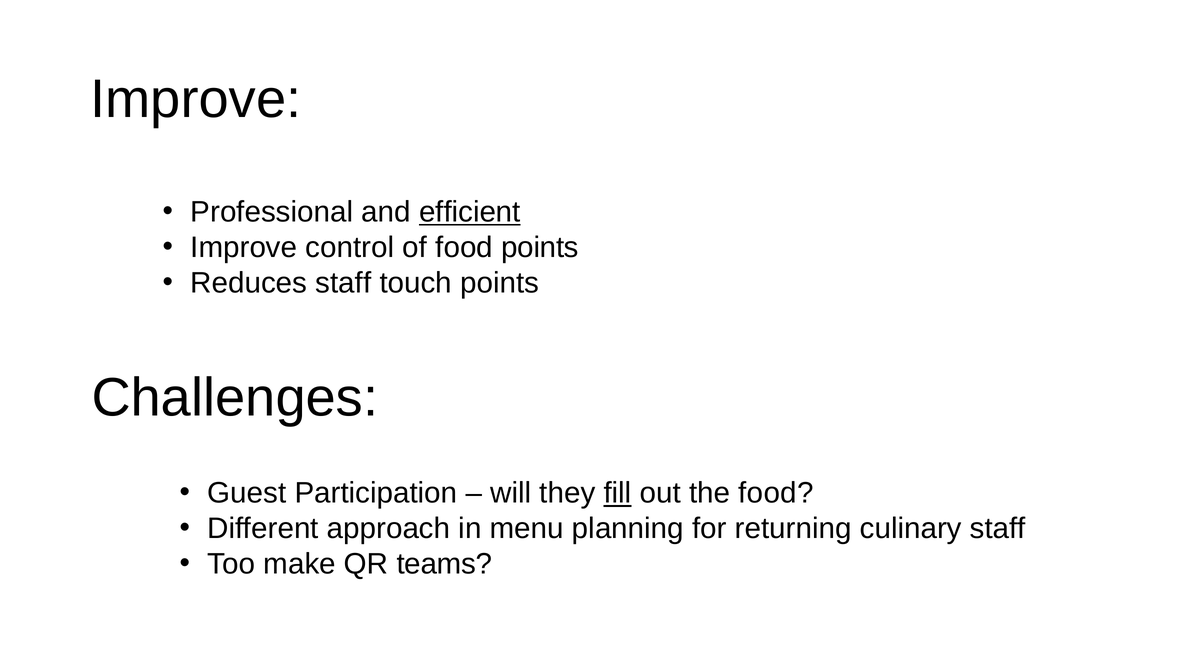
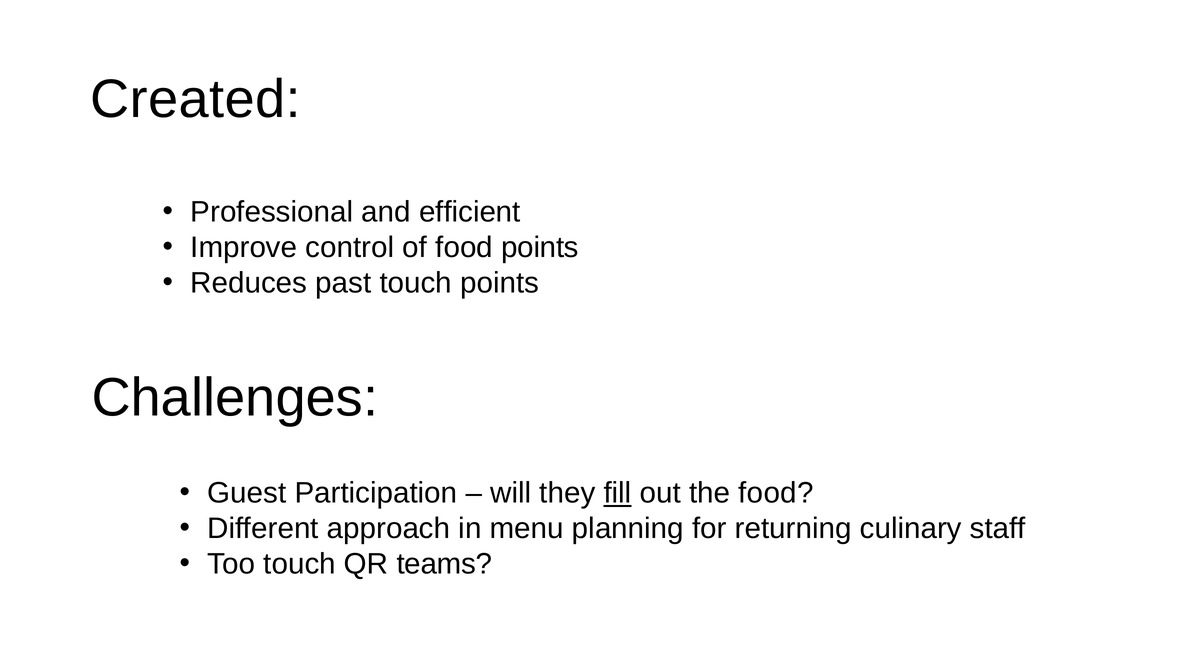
Improve: Improve -> Created (196, 99)
efficient underline: present -> none (470, 212)
Reduces staff: staff -> past (343, 283)
Too make: make -> touch (300, 564)
